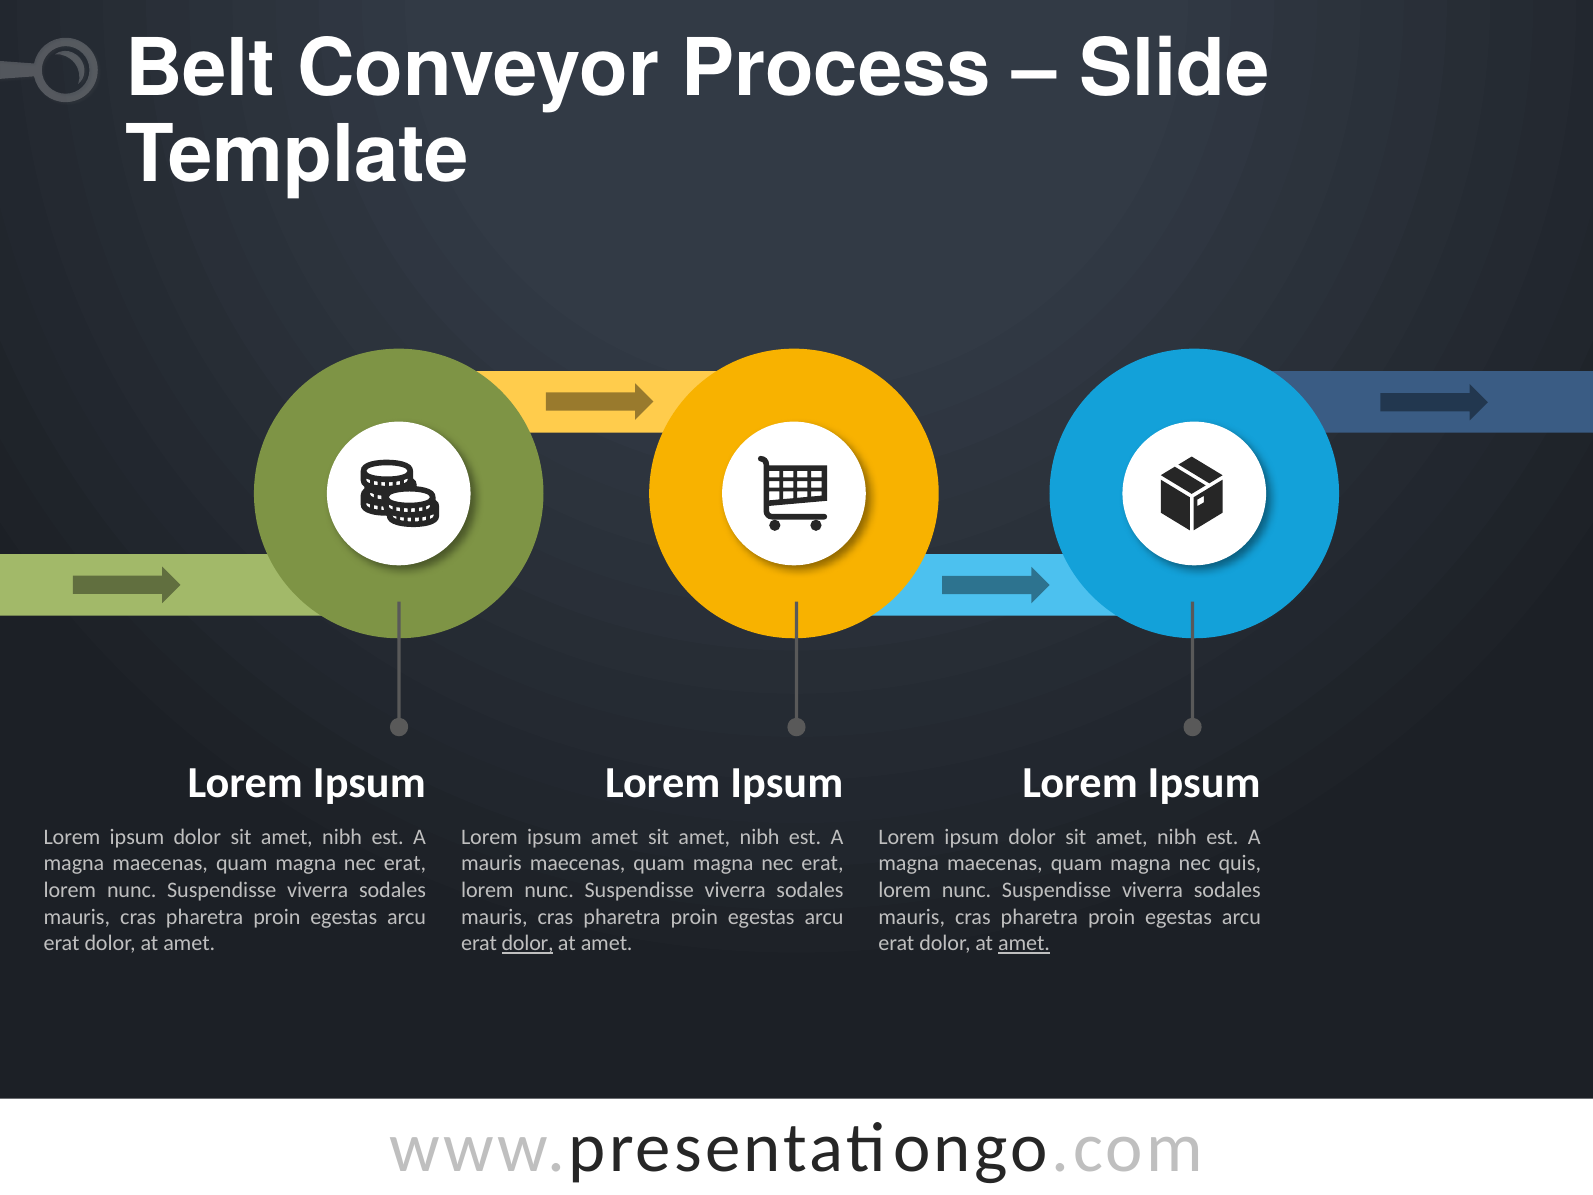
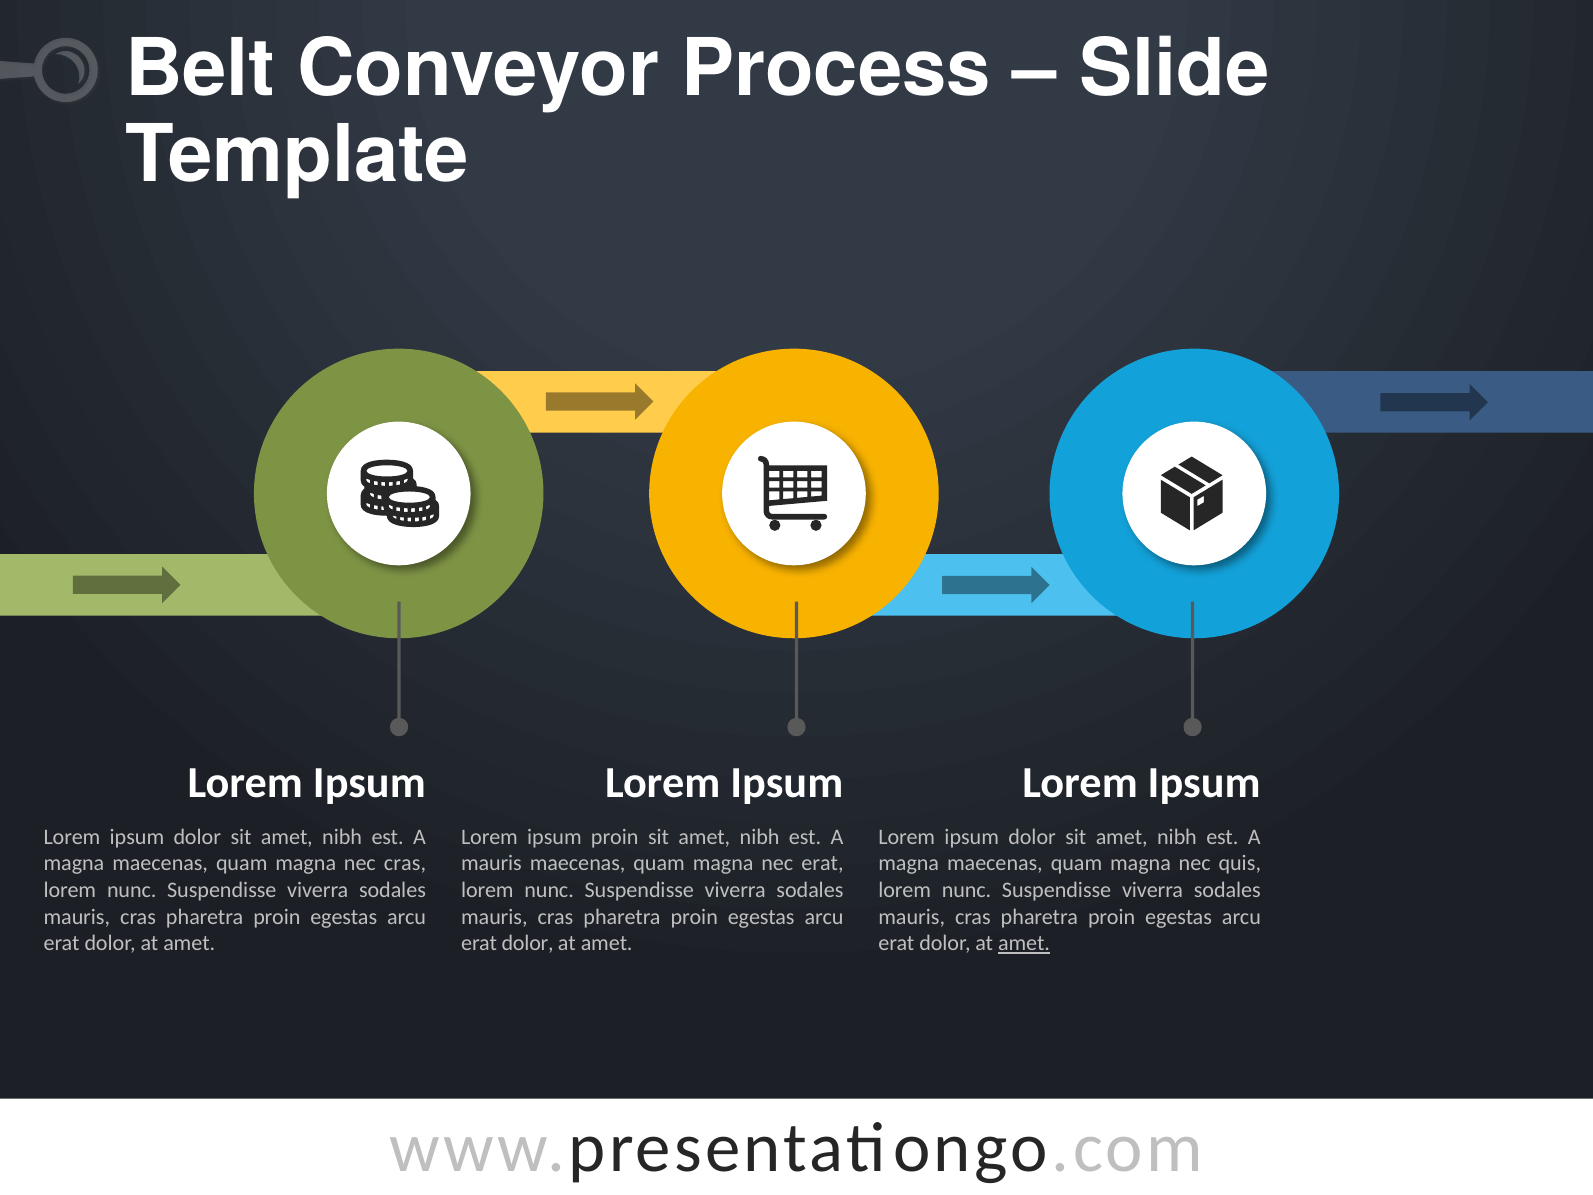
ipsum amet: amet -> proin (615, 837)
erat: erat -> cras (405, 863)
dolor underline: present -> none (528, 943)
